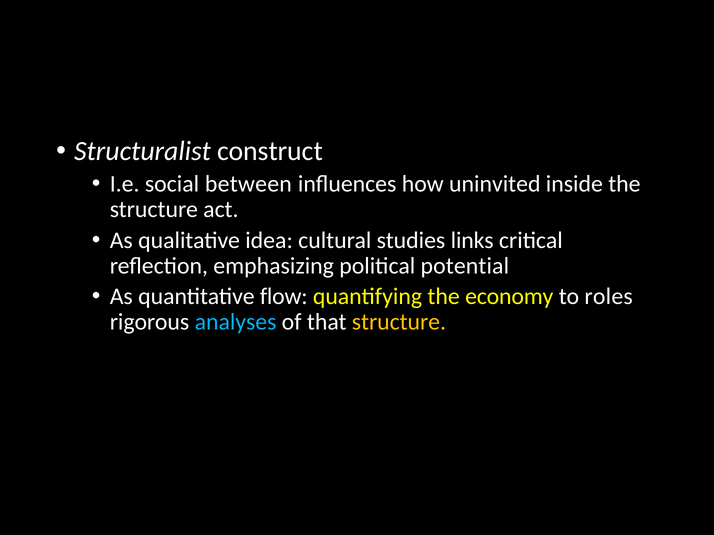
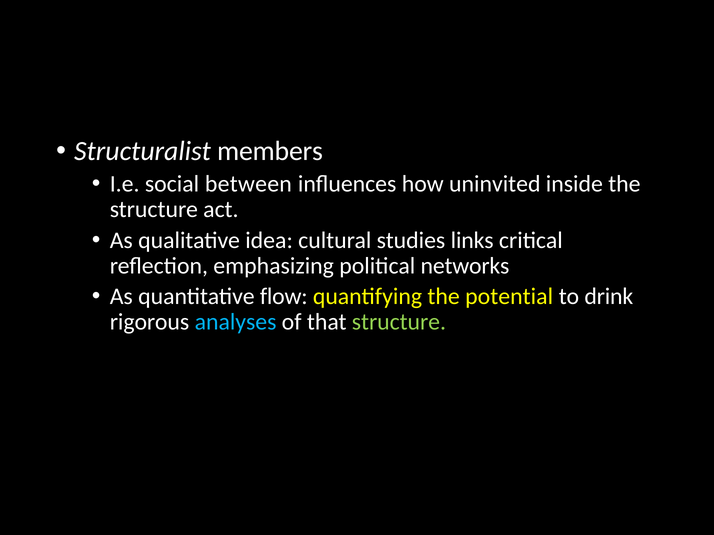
construct: construct -> members (270, 151)
potential: potential -> networks (465, 266)
economy: economy -> potential (509, 297)
roles: roles -> drink (609, 297)
structure colour: yellow -> light green (399, 322)
